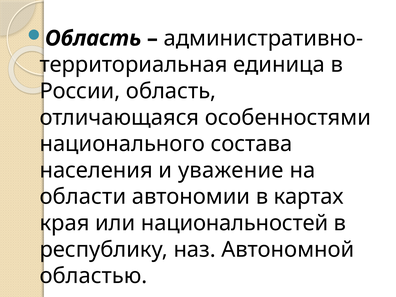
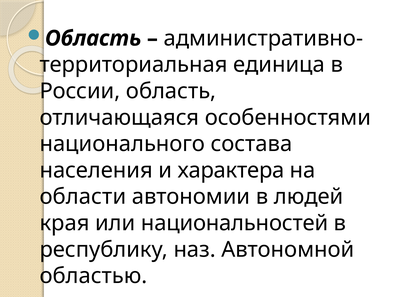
уважение: уважение -> характера (231, 170)
картах: картах -> людей (309, 197)
